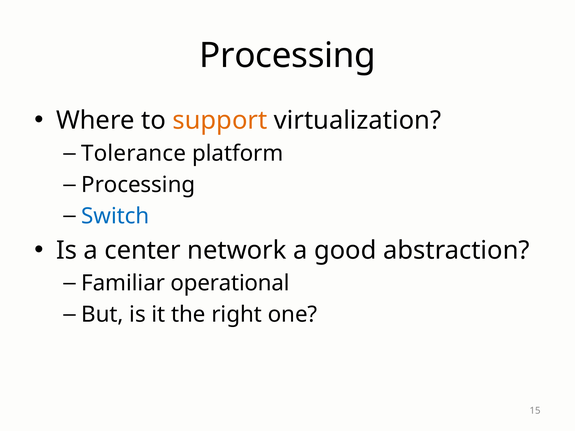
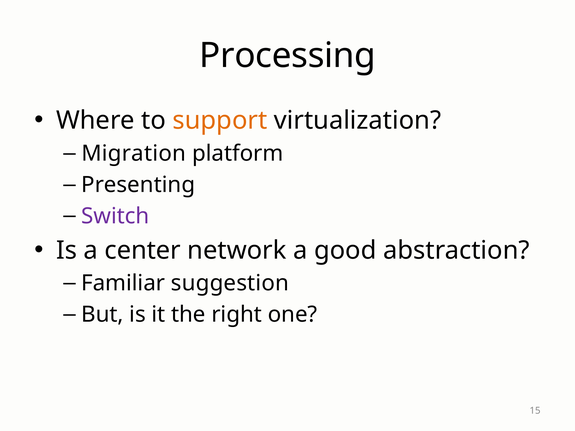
Tolerance: Tolerance -> Migration (134, 154)
Processing: Processing -> Presenting (138, 185)
Switch colour: blue -> purple (115, 216)
operational: operational -> suggestion (230, 283)
